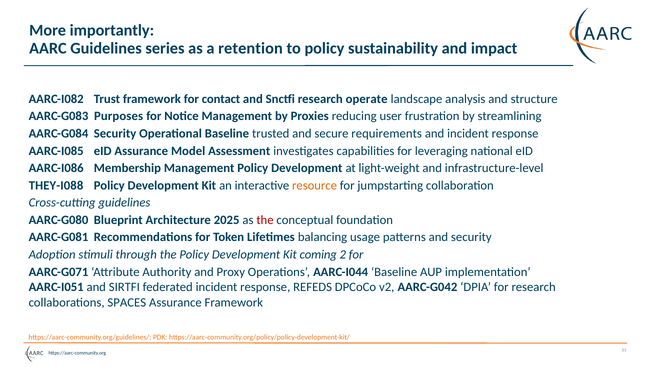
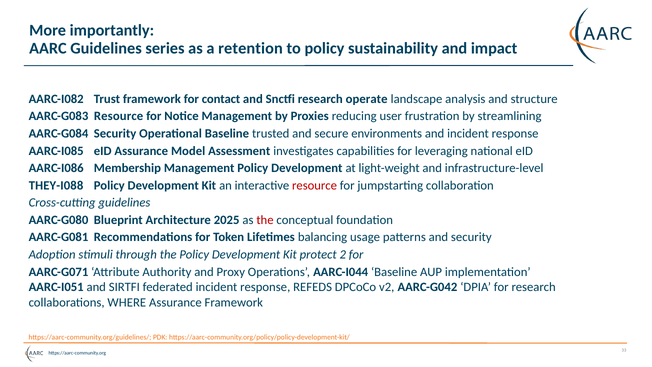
AARC-G083 Purposes: Purposes -> Resource (119, 116)
requirements: requirements -> environments (387, 134)
resource colour: orange -> red (315, 185)
coming: coming -> protect (318, 254)
SPACES: SPACES -> WHERE (127, 302)
